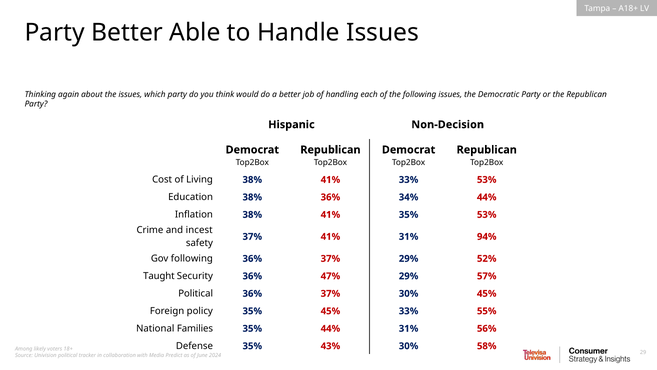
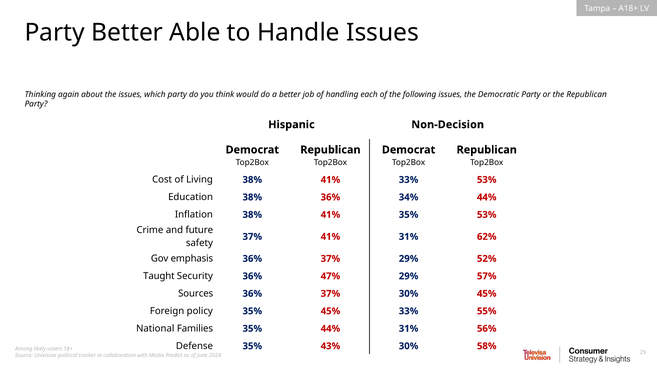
incest: incest -> future (199, 230)
94%: 94% -> 62% (487, 236)
Gov following: following -> emphasis (192, 258)
Political: Political -> Sources (196, 293)
